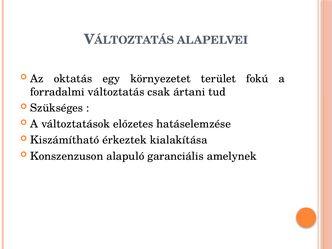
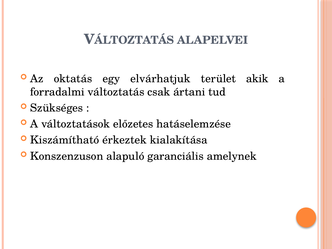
környezetet: környezetet -> elvárhatjuk (160, 79)
fokú: fokú -> akik (257, 79)
